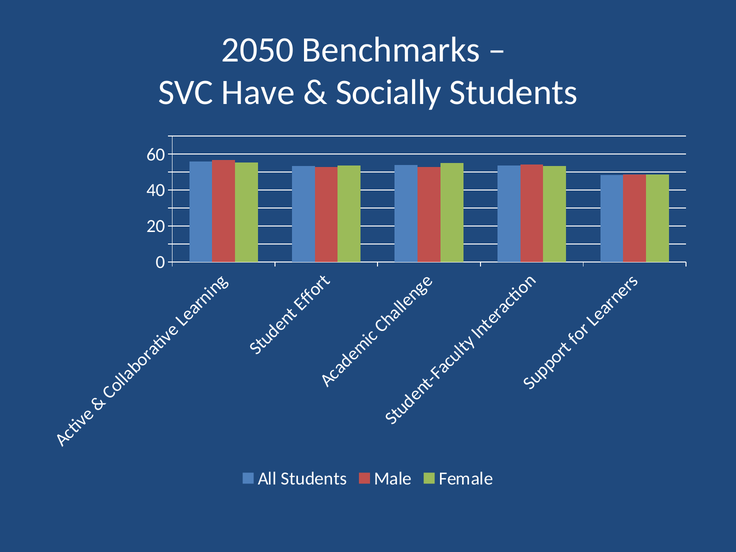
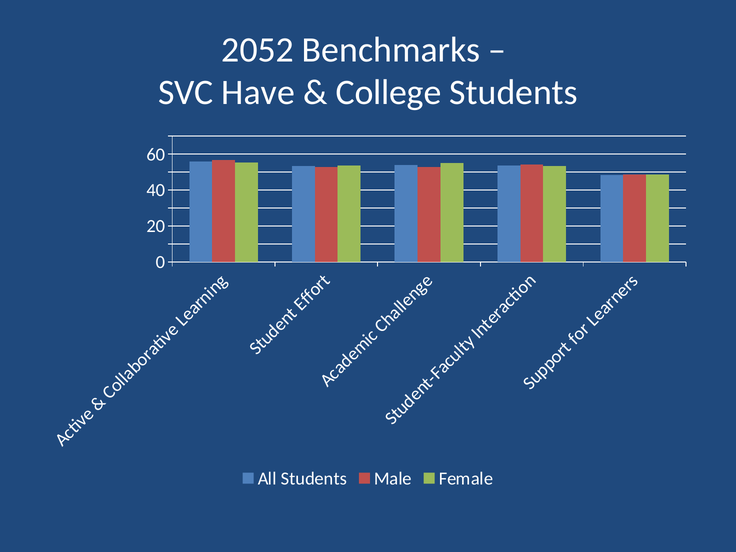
2050: 2050 -> 2052 (258, 50)
Socially: Socially -> College (389, 93)
